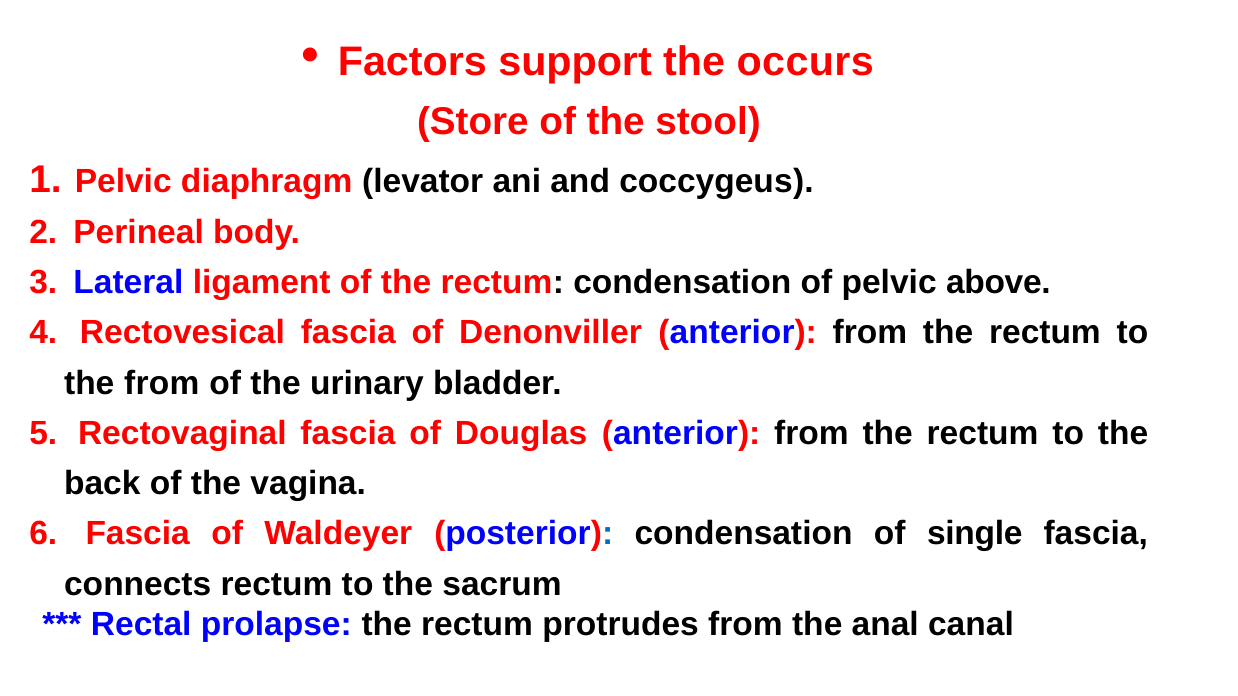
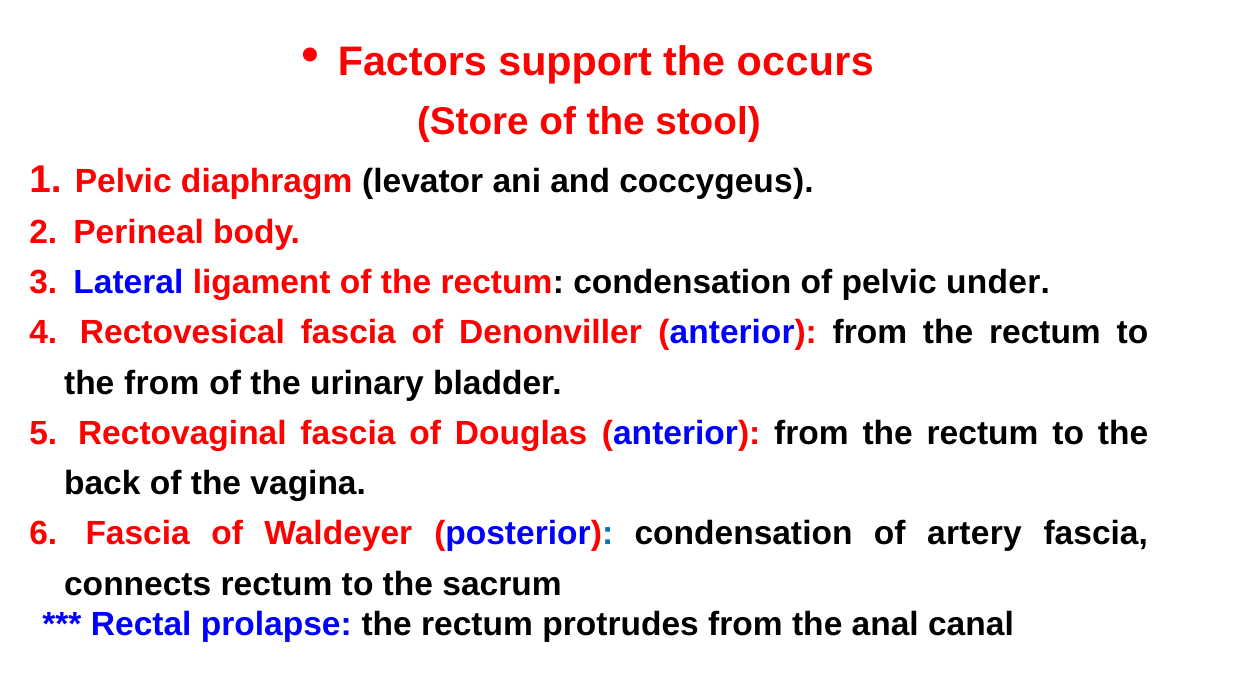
above: above -> under (998, 283)
single: single -> artery (974, 534)
